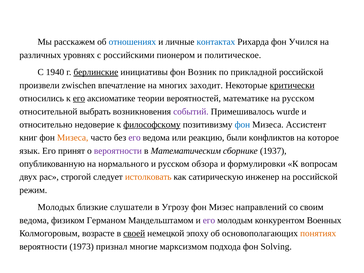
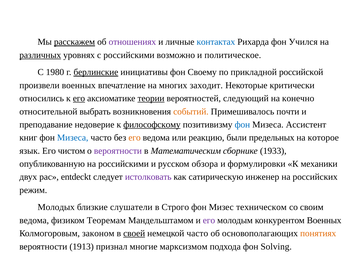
расскажем underline: none -> present (75, 42)
отношениях colour: blue -> purple (132, 42)
различных underline: none -> present (40, 55)
пионером: пионером -> возможно (176, 55)
1940: 1940 -> 1980 (55, 72)
Возник: Возник -> Своему (202, 72)
произвели zwischen: zwischen -> военных (79, 85)
критически underline: present -> none (292, 85)
теории underline: none -> present (151, 98)
математике: математике -> следующий (246, 98)
на русском: русском -> конечно (298, 98)
событий colour: purple -> orange (191, 111)
wurde: wurde -> почти (288, 111)
относительно: относительно -> преподавание (46, 125)
Мизеса colour: orange -> blue (73, 138)
его colour: purple -> orange (135, 138)
конфликтов: конфликтов -> предельных (272, 138)
принят: принят -> чистом (72, 151)
1937: 1937 -> 1933 (273, 151)
на нормального: нормального -> российскими (124, 164)
вопросам: вопросам -> механики (319, 164)
строгой: строгой -> entdeckt (76, 177)
истолковать colour: orange -> purple (148, 177)
на российской: российской -> российских (315, 177)
Угрозу: Угрозу -> Строго (175, 207)
направлений: направлений -> техническом (261, 207)
Германом: Германом -> Теоремам (106, 220)
возрасте: возрасте -> законом (98, 233)
немецкой эпоху: эпоху -> часто (197, 233)
1973: 1973 -> 1913 (82, 247)
